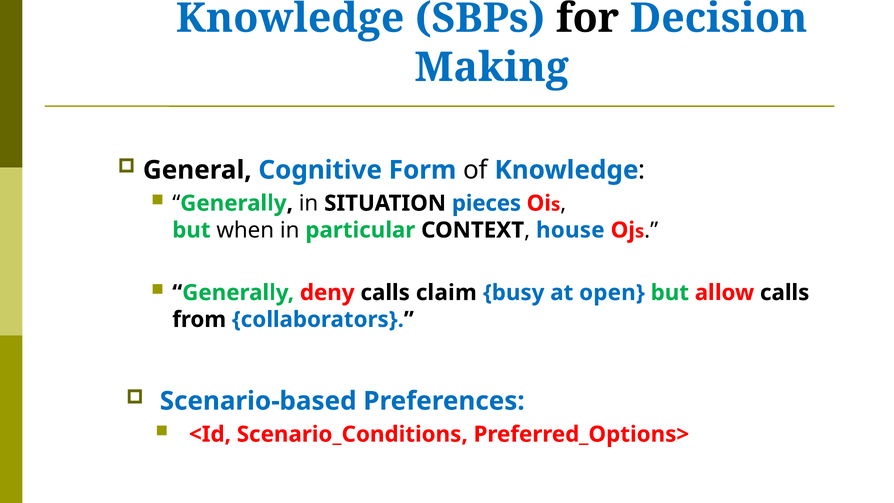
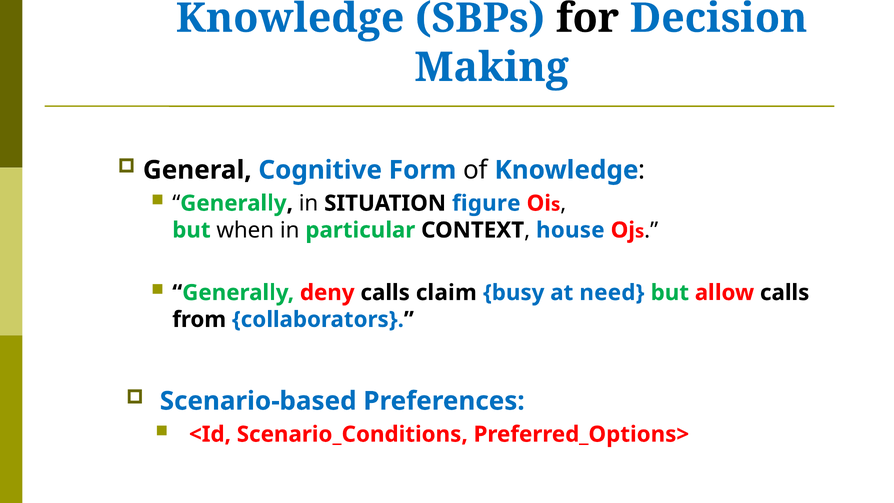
pieces: pieces -> figure (486, 203)
open: open -> need (612, 293)
